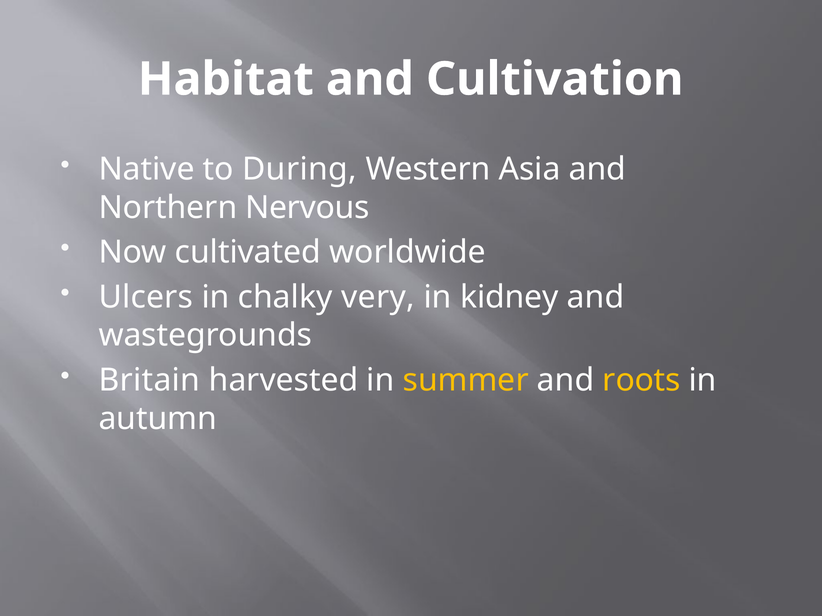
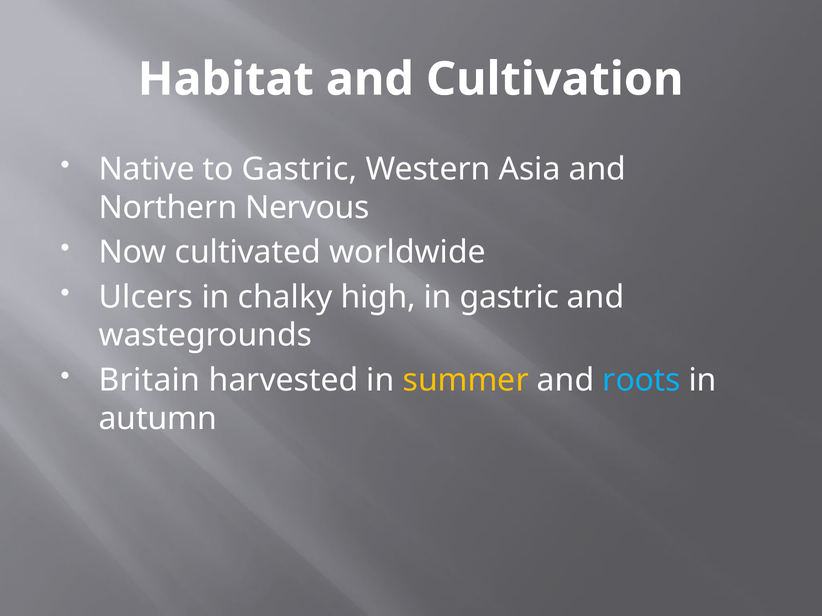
to During: During -> Gastric (300, 169)
very: very -> high (378, 297)
in kidney: kidney -> gastric (509, 297)
roots colour: yellow -> light blue (642, 380)
